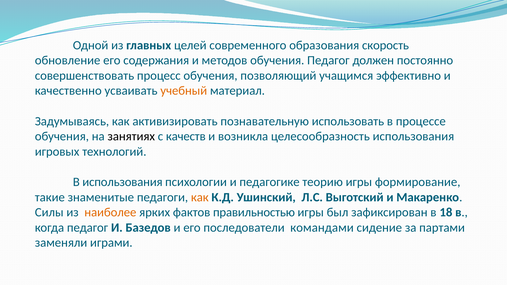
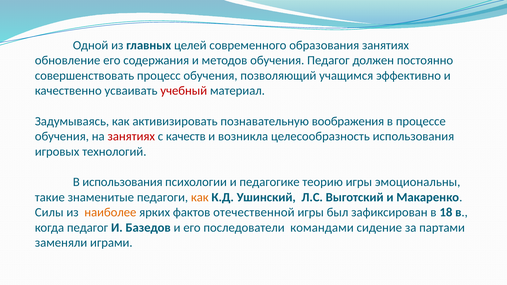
образования скорость: скорость -> занятиях (386, 45)
учебный colour: orange -> red (184, 91)
использовать: использовать -> воображения (348, 121)
занятиях colour: black -> red (131, 136)
формирование: формирование -> эмоциональны (418, 182)
правильностью: правильностью -> отечественной (254, 213)
